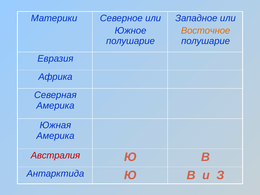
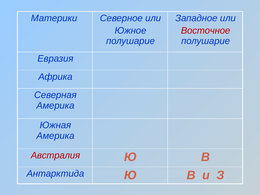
Восточное colour: orange -> red (206, 31)
